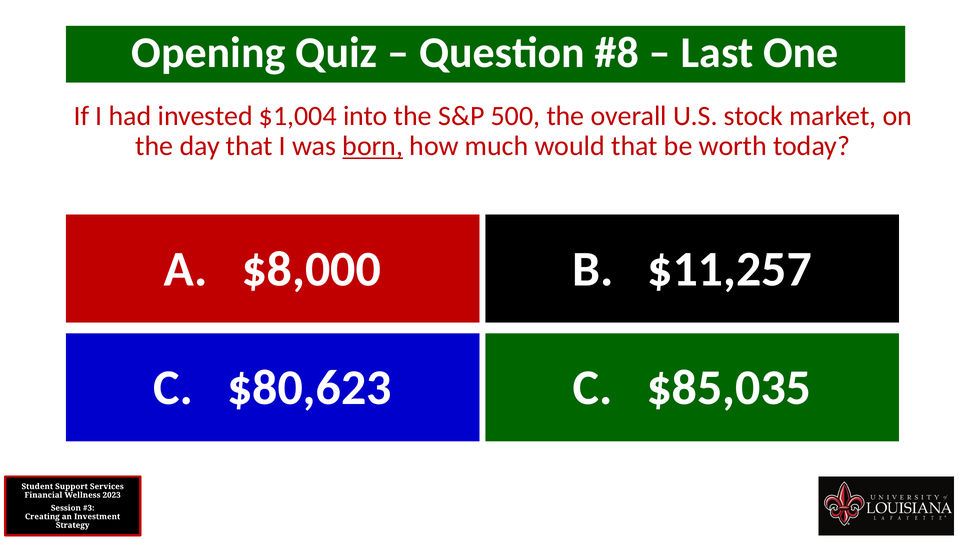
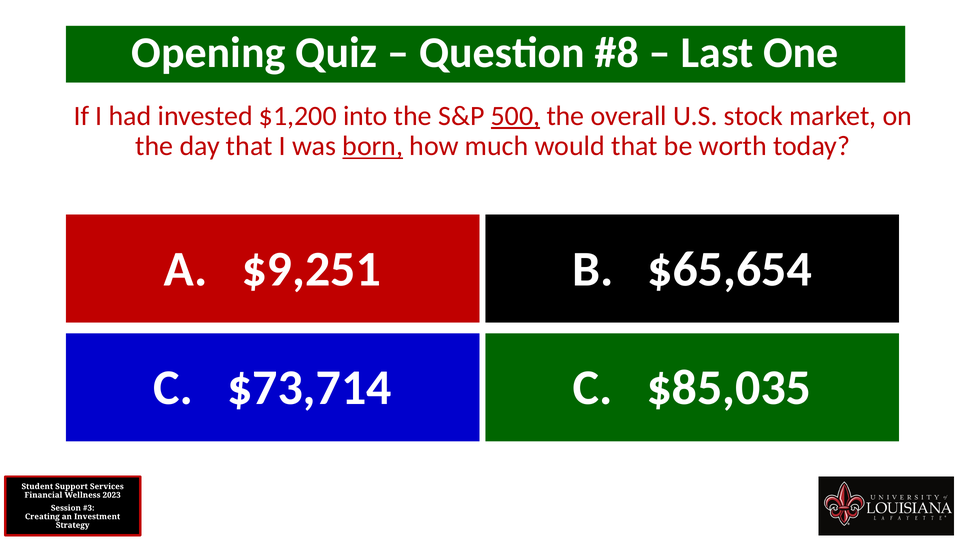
$1,004: $1,004 -> $1,200 (298, 116)
500 underline: none -> present (516, 116)
$8,000: $8,000 -> $9,251 (311, 269)
$11,257: $11,257 -> $65,654 (730, 269)
$80,623: $80,623 -> $73,714 (309, 388)
